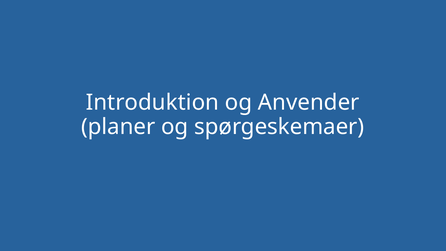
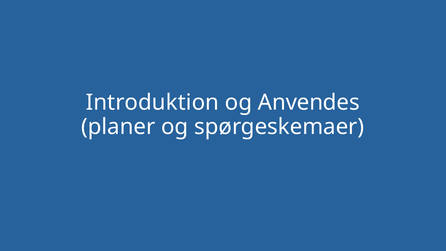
Anvender: Anvender -> Anvendes (309, 103)
